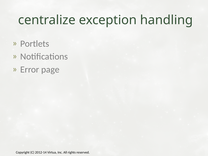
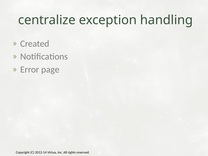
Portlets: Portlets -> Created (35, 44)
